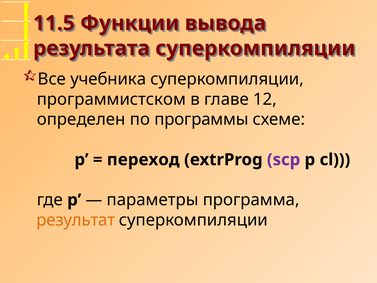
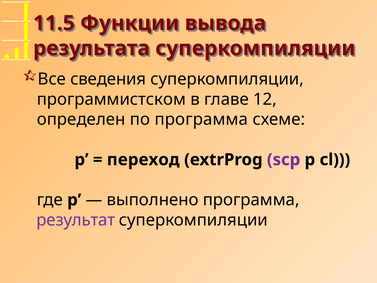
учебника: учебника -> сведения (108, 79)
по программы: программы -> программа (201, 119)
параметры: параметры -> выполнено (153, 200)
результат colour: orange -> purple (76, 220)
